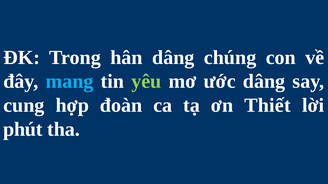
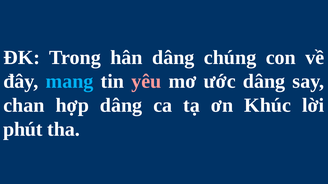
yêu colour: light green -> pink (146, 82)
cung: cung -> chan (24, 106)
hợp đoàn: đoàn -> dâng (121, 106)
Thiết: Thiết -> Khúc (268, 106)
